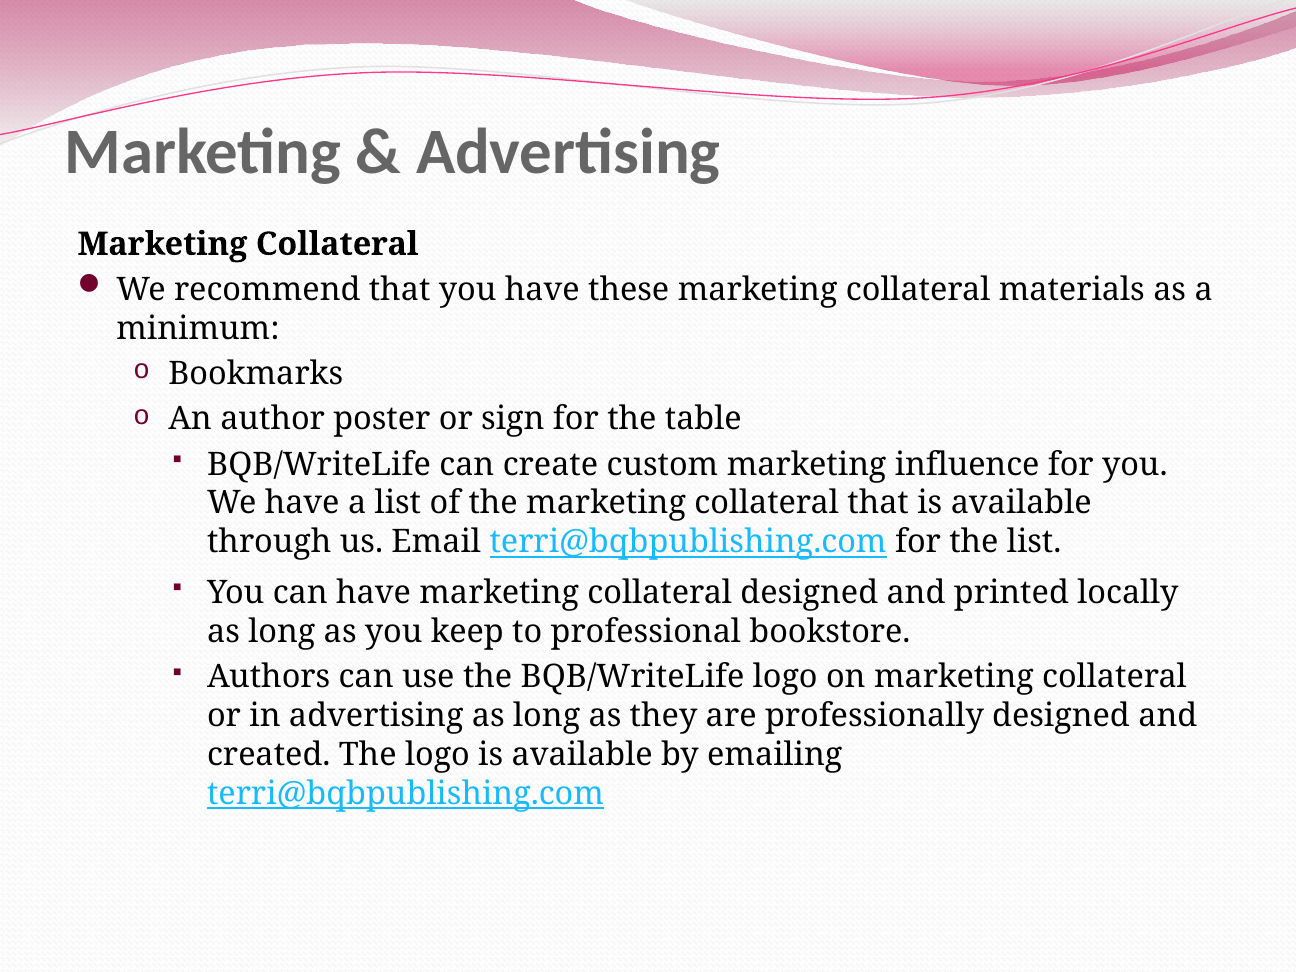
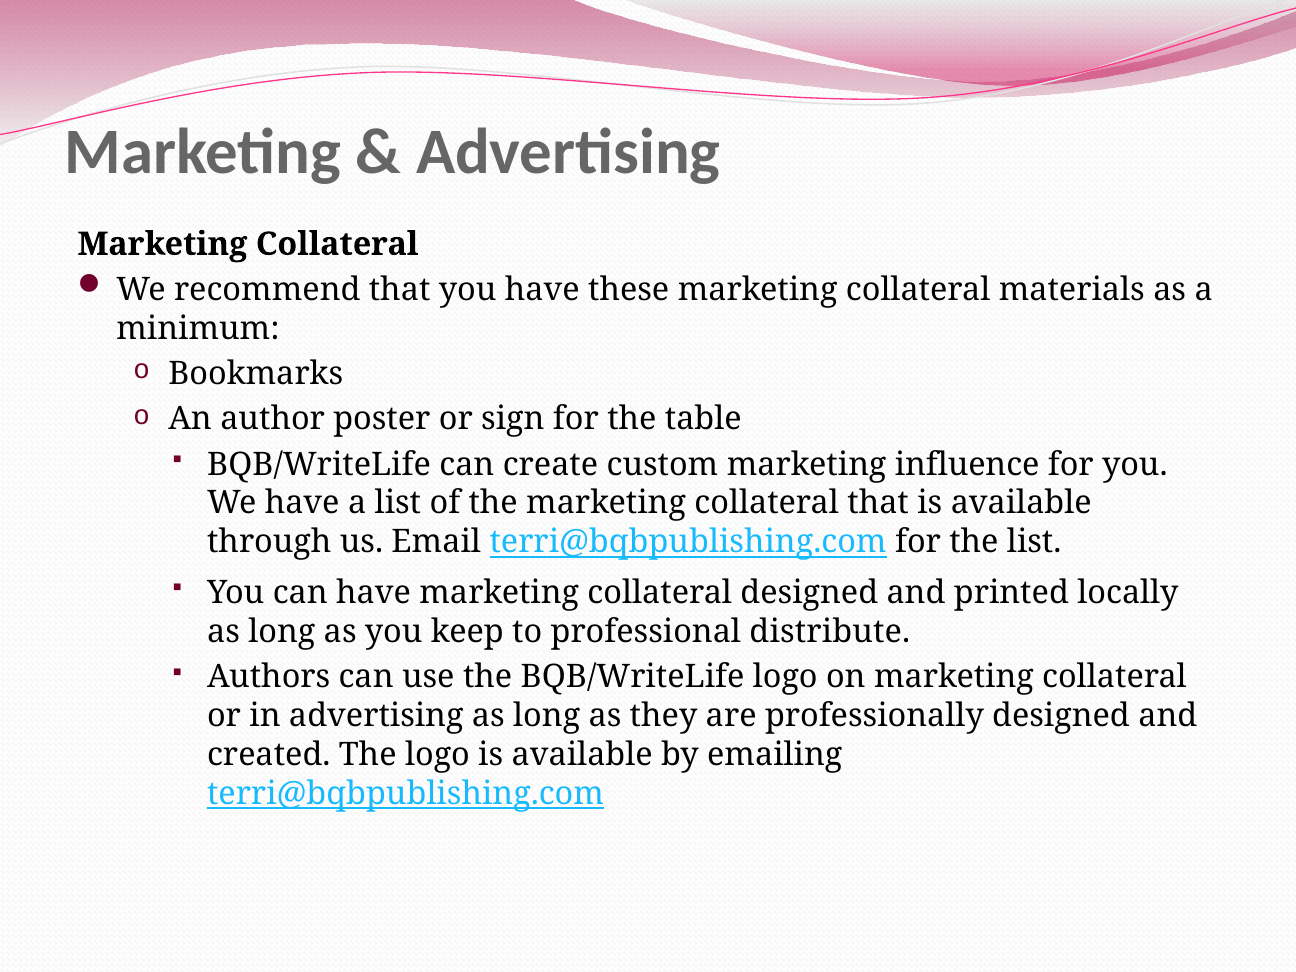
bookstore: bookstore -> distribute (830, 632)
